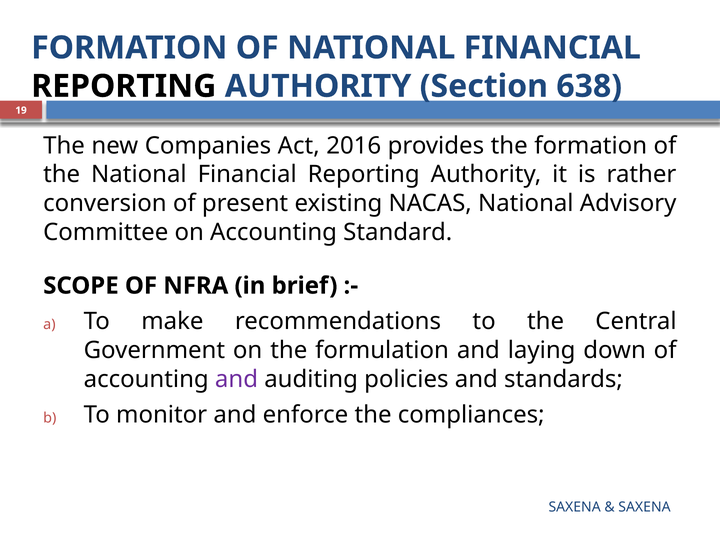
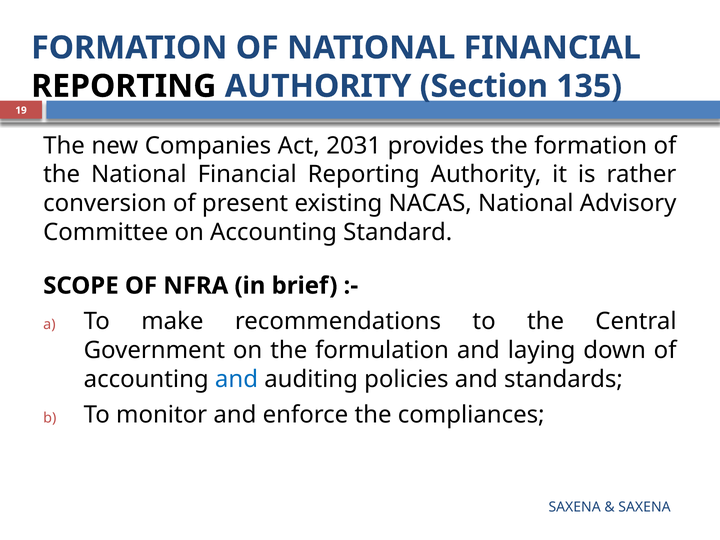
638: 638 -> 135 (589, 86)
2016: 2016 -> 2031 (354, 146)
and colour: purple -> blue (237, 379)
